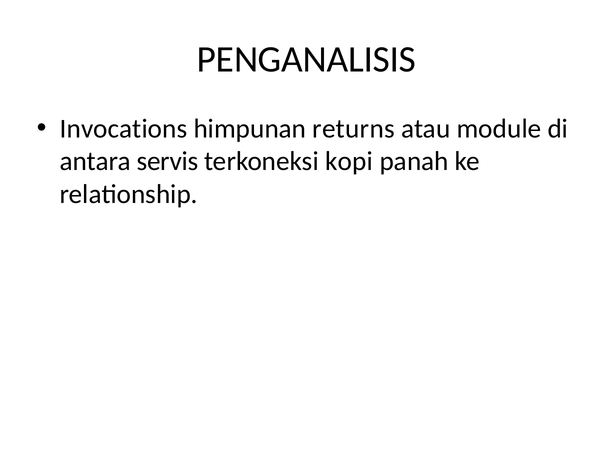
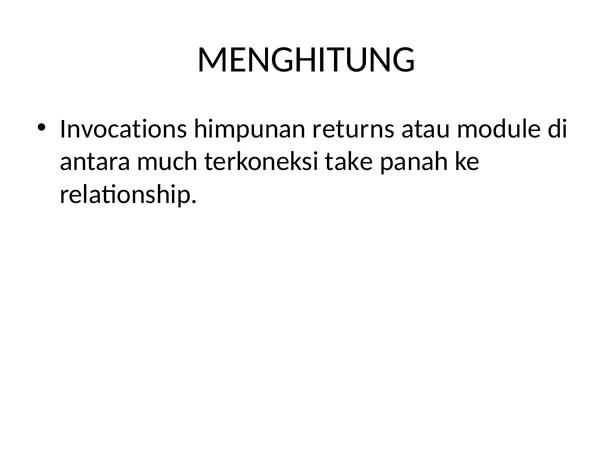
PENGANALISIS: PENGANALISIS -> MENGHITUNG (306, 59)
servis: servis -> much (168, 161)
kopi: kopi -> take (349, 161)
